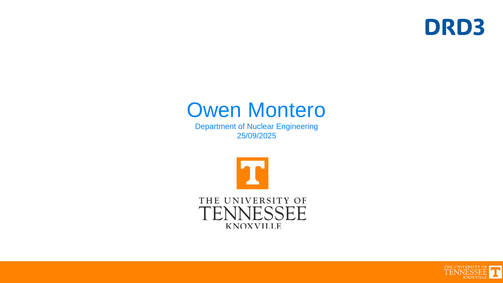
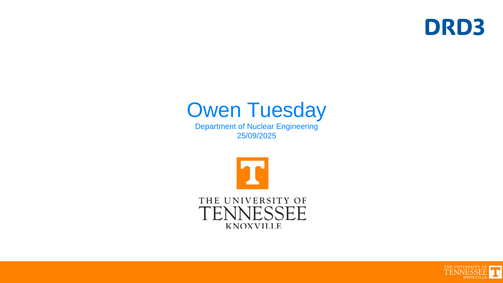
Montero: Montero -> Tuesday (287, 110)
